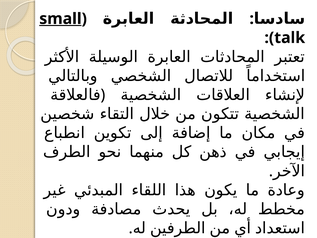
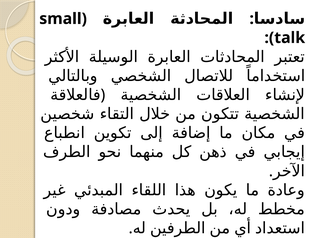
small underline: present -> none (60, 19)
